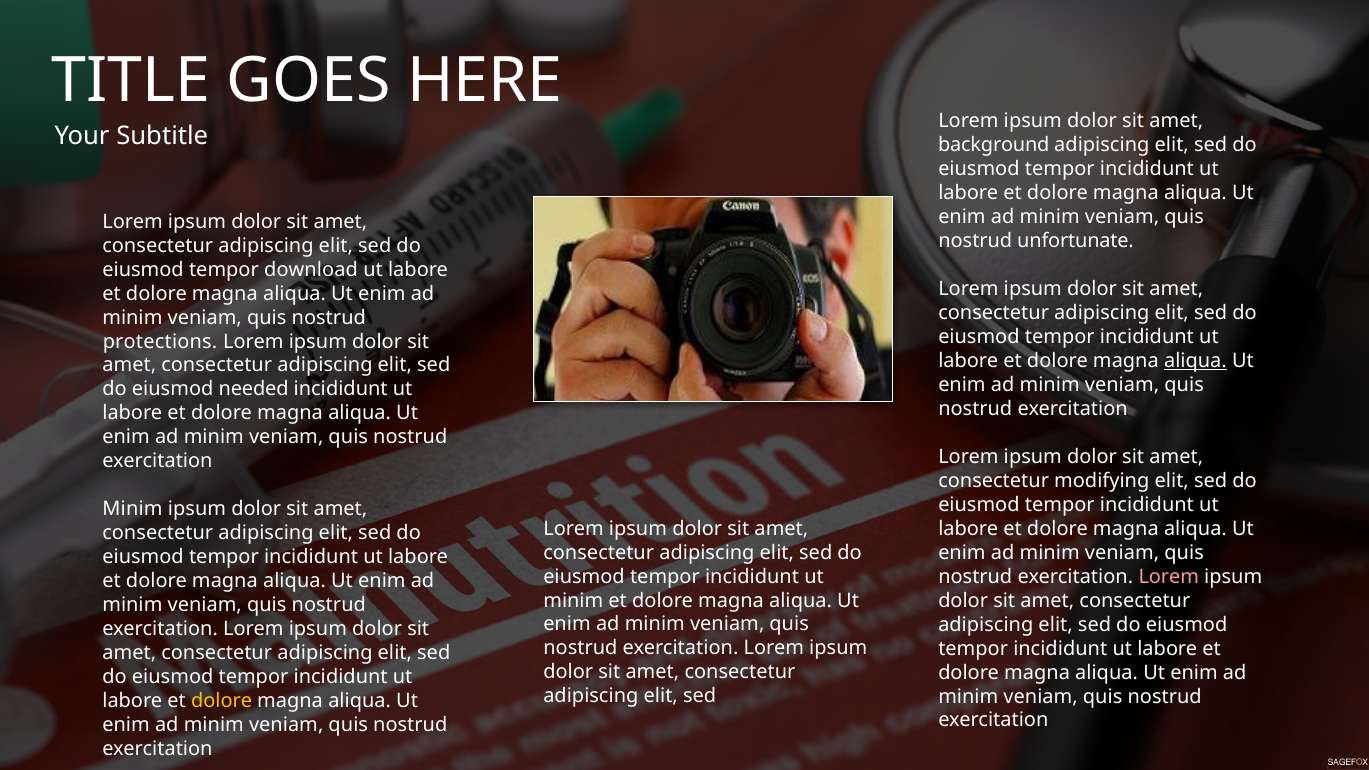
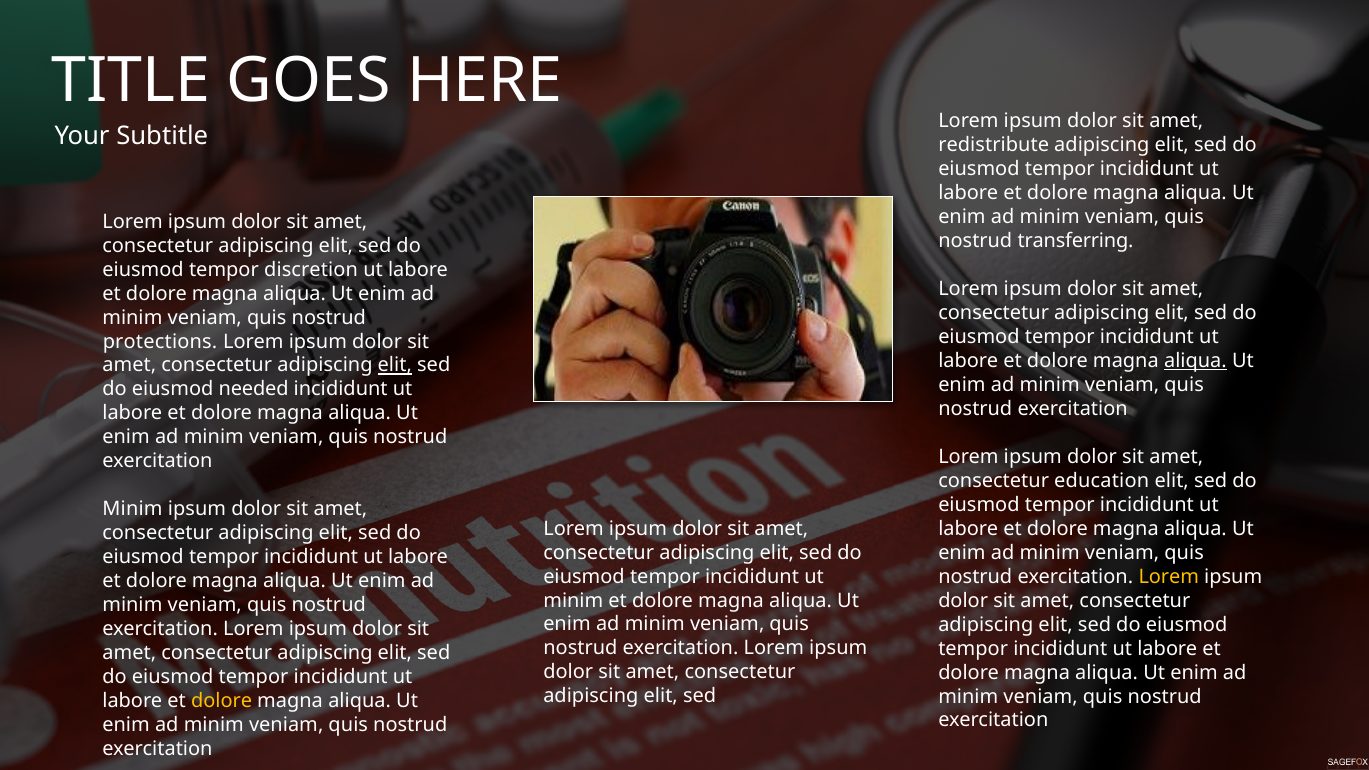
background: background -> redistribute (994, 145)
unfortunate: unfortunate -> transferring (1076, 241)
download: download -> discretion (311, 270)
elit underline: none -> present (395, 365)
modifying: modifying -> education (1102, 481)
Lorem colour: pink -> yellow (1169, 577)
